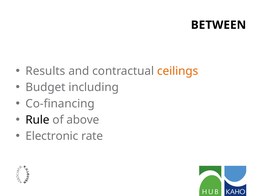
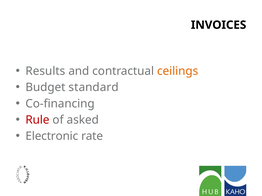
BETWEEN: BETWEEN -> INVOICES (219, 25)
including: including -> standard (94, 88)
Rule colour: black -> red (38, 120)
above: above -> asked (83, 120)
